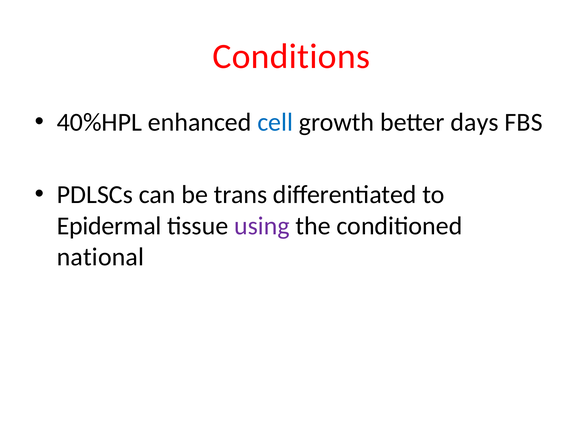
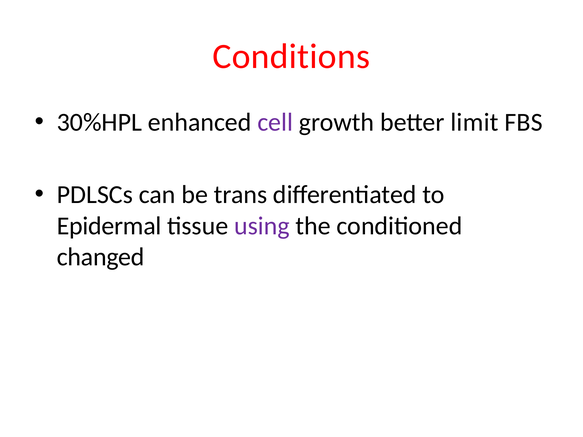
40%HPL: 40%HPL -> 30%HPL (99, 122)
cell colour: blue -> purple (275, 122)
days: days -> limit (475, 122)
national: national -> changed (101, 257)
